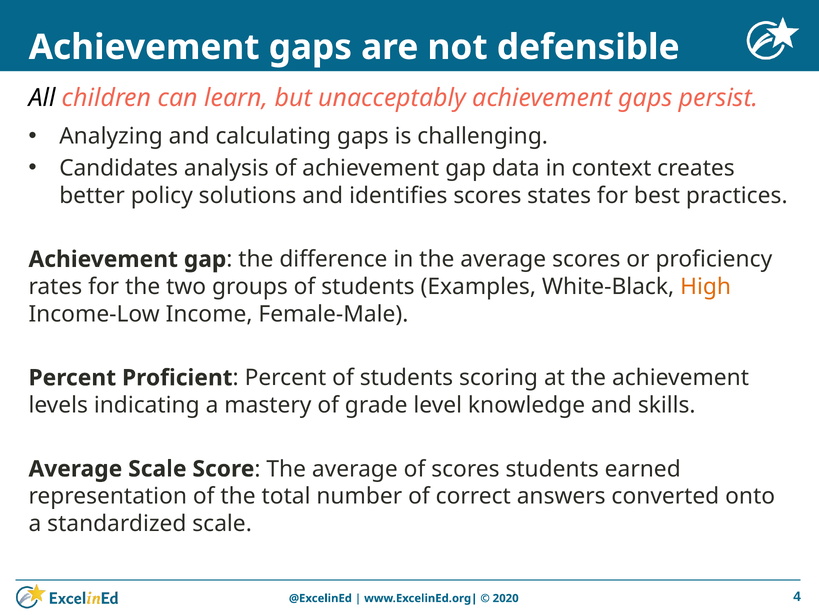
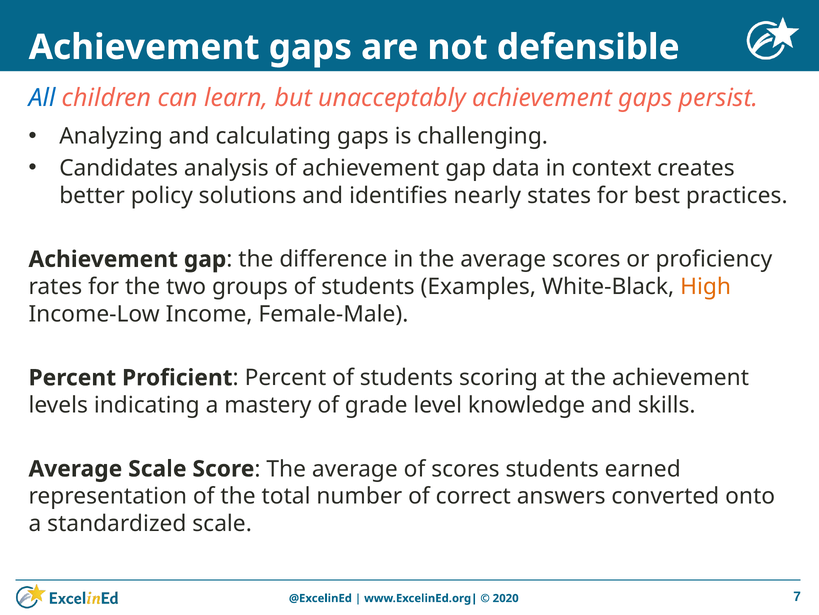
All colour: black -> blue (42, 98)
identifies scores: scores -> nearly (487, 195)
4: 4 -> 7 (797, 596)
